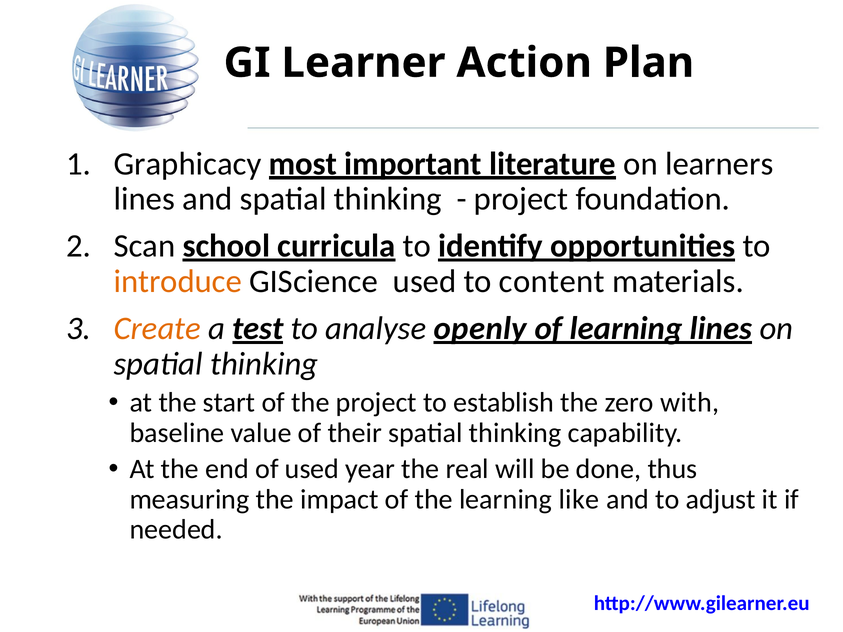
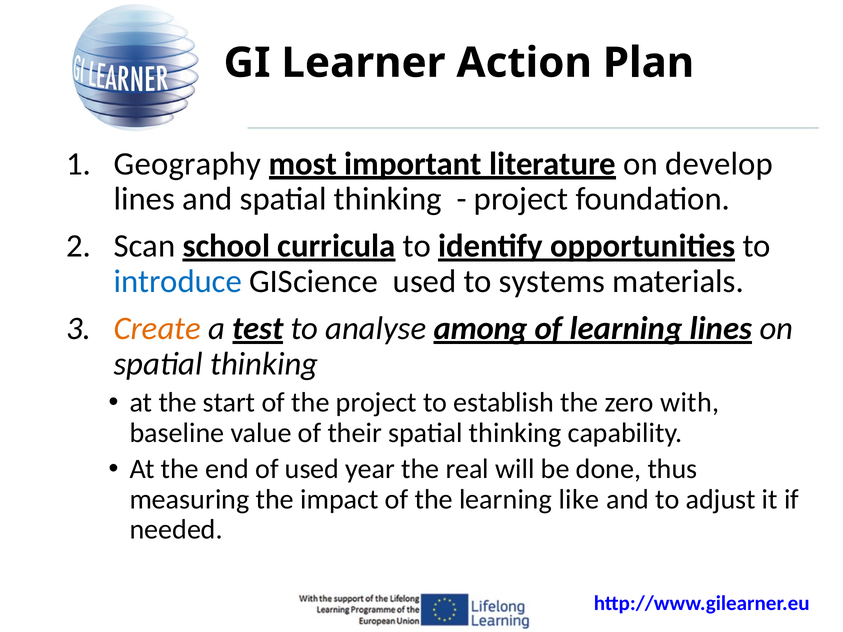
Graphicacy: Graphicacy -> Geography (187, 164)
learners: learners -> develop (719, 164)
introduce colour: orange -> blue (178, 282)
content: content -> systems (552, 282)
openly: openly -> among (481, 329)
